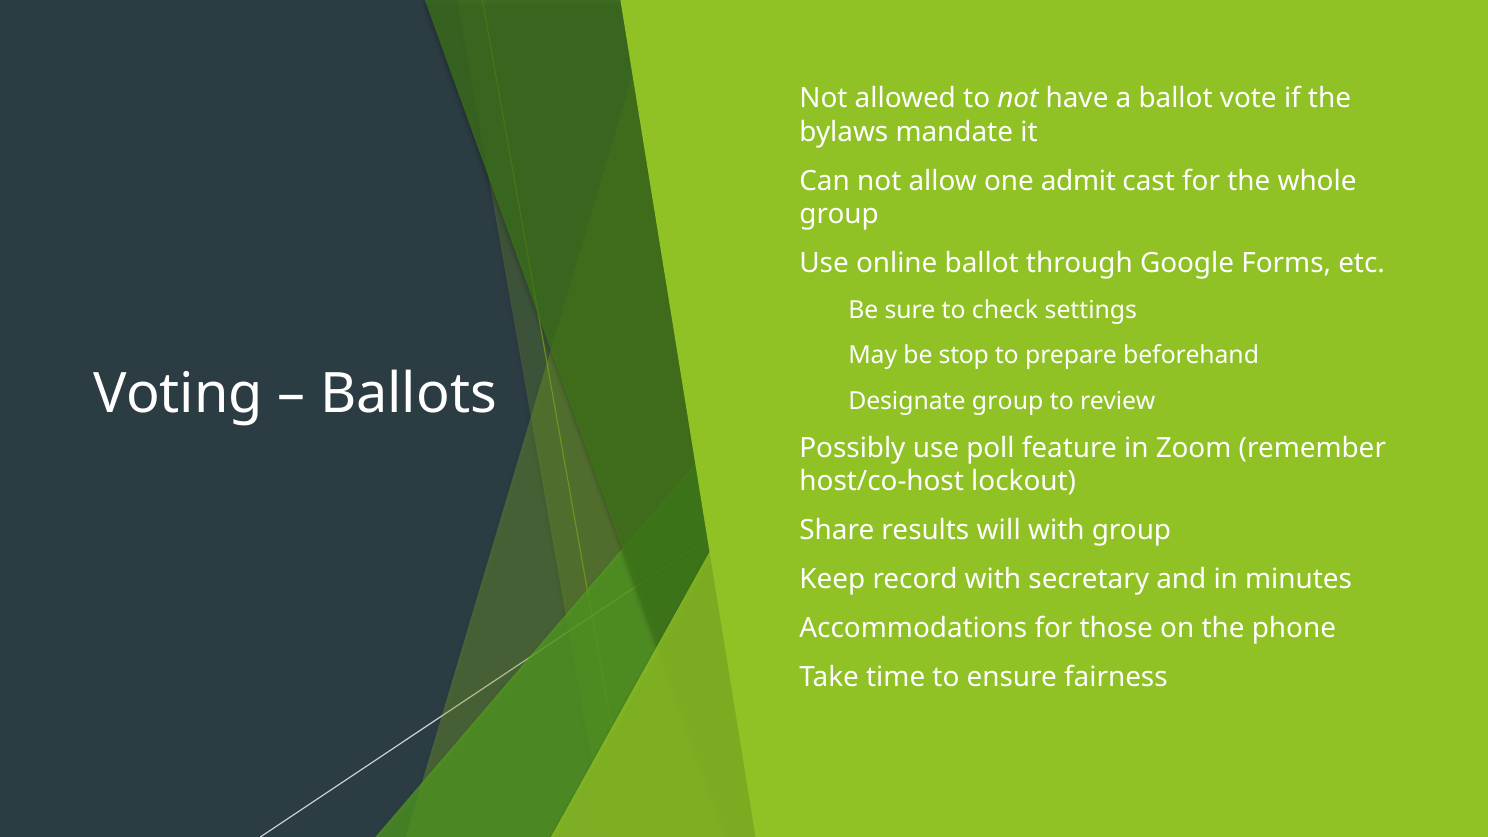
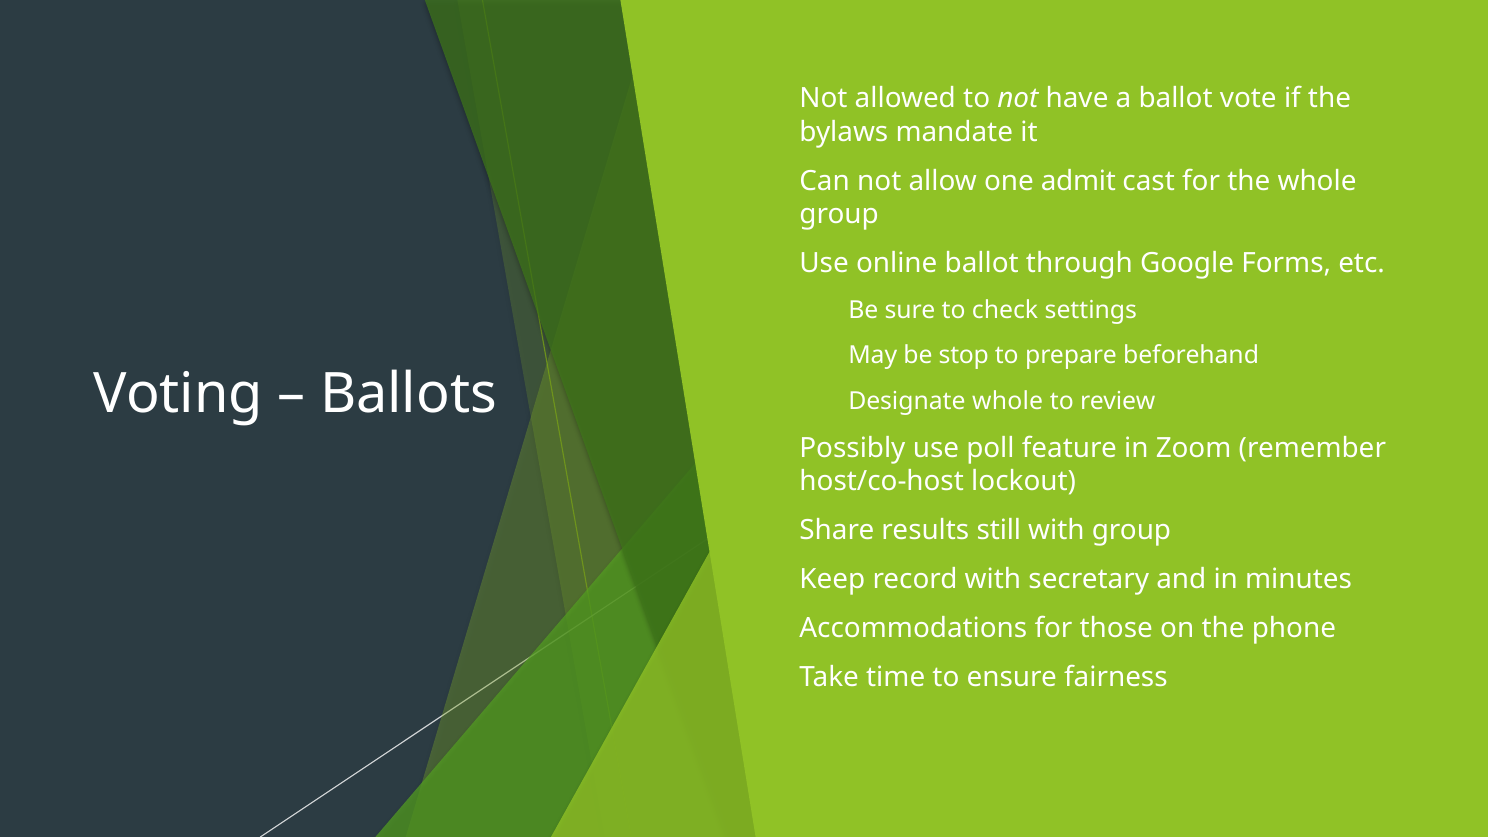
Designate group: group -> whole (1008, 401)
will: will -> still (999, 531)
